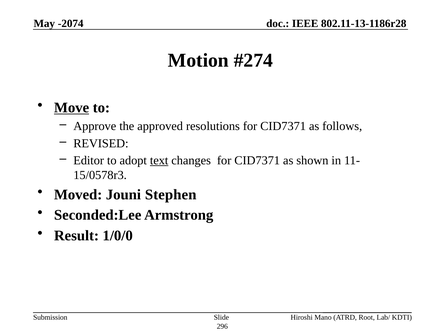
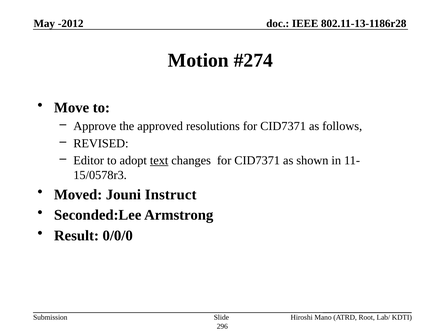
-2074: -2074 -> -2012 (71, 24)
Move underline: present -> none (72, 108)
Stephen: Stephen -> Instruct (171, 194)
1/0/0: 1/0/0 -> 0/0/0 (118, 236)
